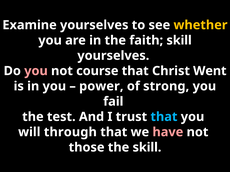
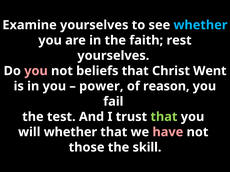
whether colour: yellow -> light blue (201, 25)
faith skill: skill -> rest (179, 40)
course: course -> beliefs (97, 71)
strong: strong -> reason (166, 86)
that colour: light blue -> light green (164, 117)
will through: through -> whether (70, 132)
